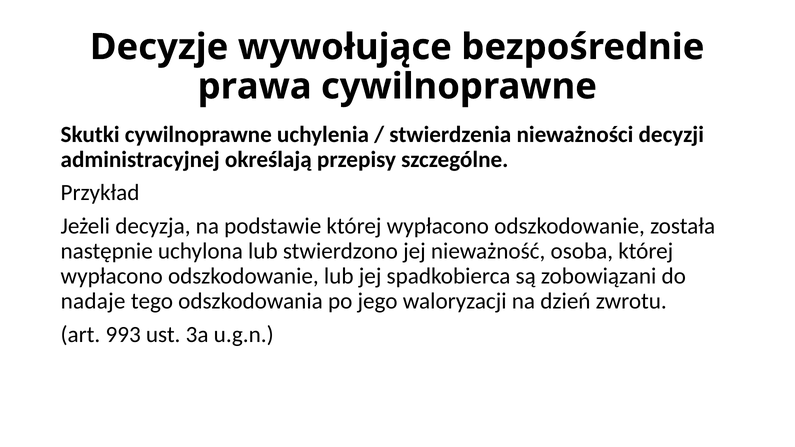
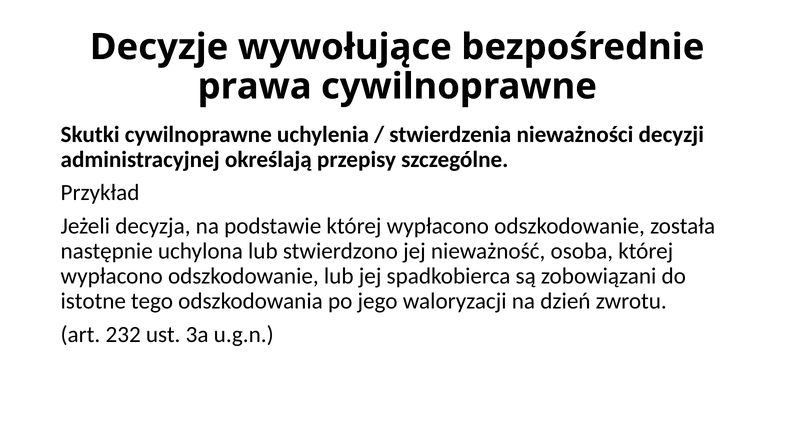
nadaje: nadaje -> istotne (93, 301)
993: 993 -> 232 (123, 335)
